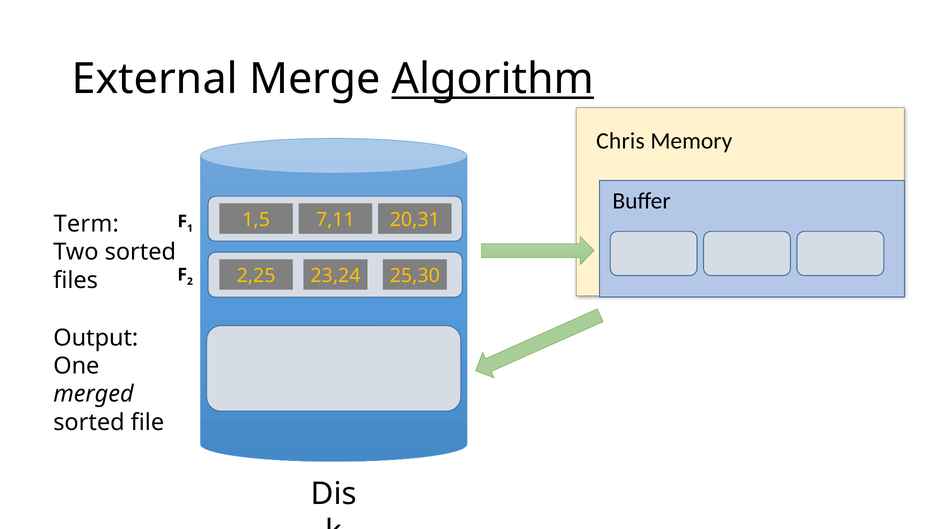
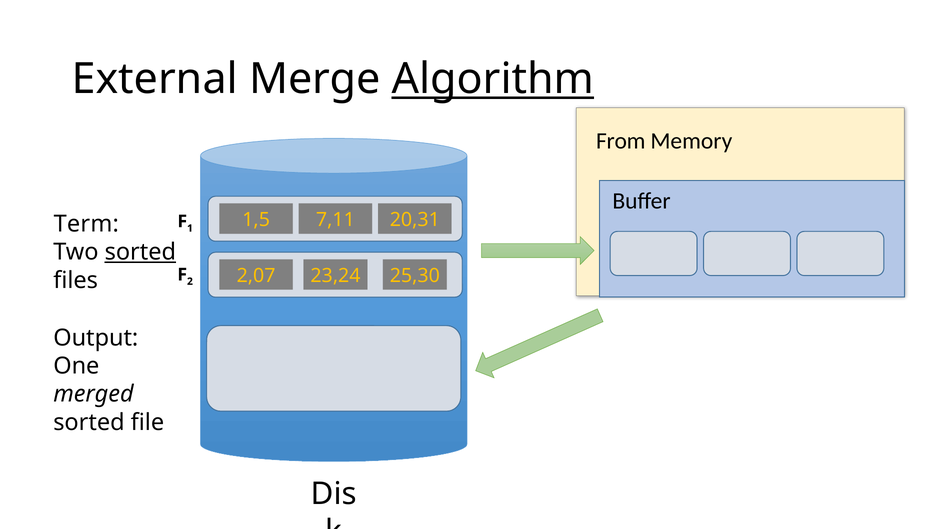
Chris: Chris -> From (621, 141)
sorted underline: none -> present (140, 252)
2,25: 2,25 -> 2,07 (256, 276)
